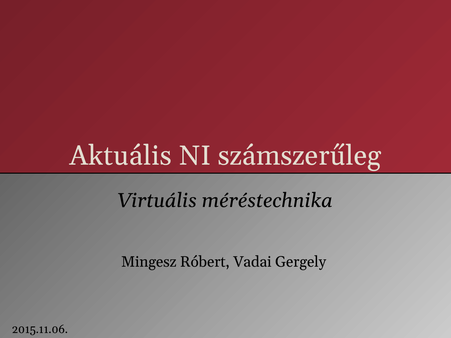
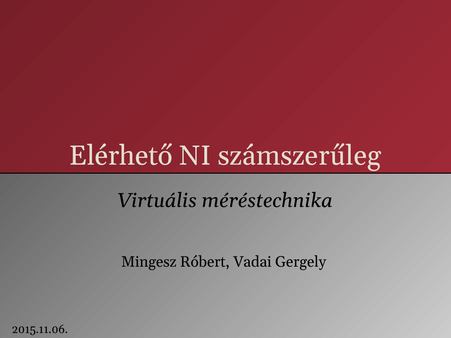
Aktuális: Aktuális -> Elérhető (121, 156)
